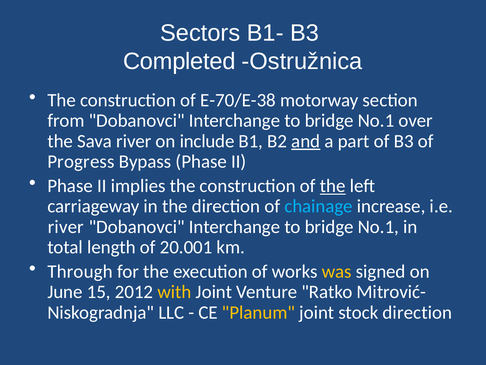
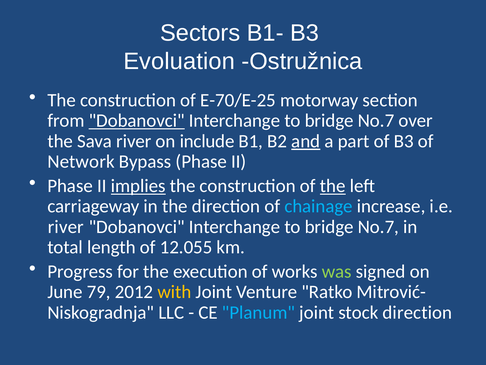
Completed: Completed -> Evoluation (179, 61)
Е-70/Е-38: Е-70/Е-38 -> Е-70/Е-25 (238, 100)
Dobanovci underline: none -> present (137, 121)
No.1: No.1 -> No.7 (376, 121)
Progress: Progress -> Network (81, 161)
implies underline: none -> present (138, 186)
No.1: No.1 -> No.7 (378, 227)
20.001: 20.001 -> 12.055 (186, 247)
Through: Through -> Progress (80, 271)
was colour: yellow -> light green (337, 271)
15: 15 -> 79 (99, 292)
Planum colour: yellow -> light blue (258, 312)
